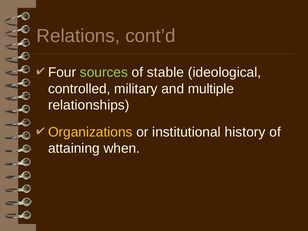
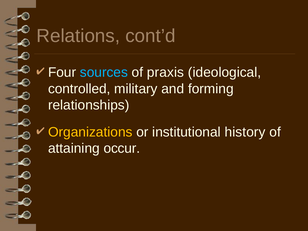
sources colour: light green -> light blue (104, 72)
stable: stable -> praxis (165, 72)
multiple: multiple -> forming (211, 89)
when: when -> occur (122, 148)
